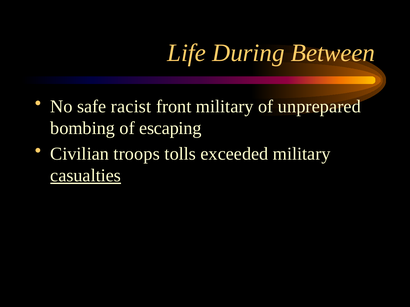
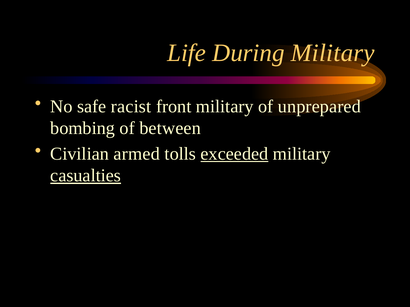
During Between: Between -> Military (333, 53)
escaping: escaping -> between (170, 128)
troops: troops -> armed (137, 154)
exceeded underline: none -> present (234, 154)
